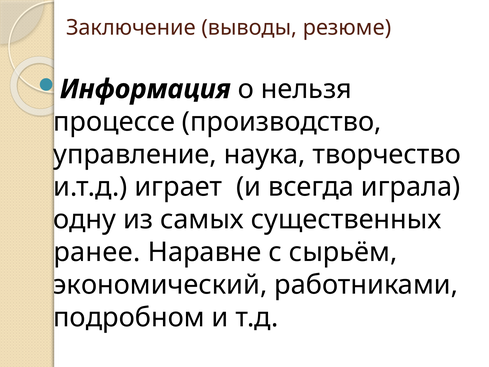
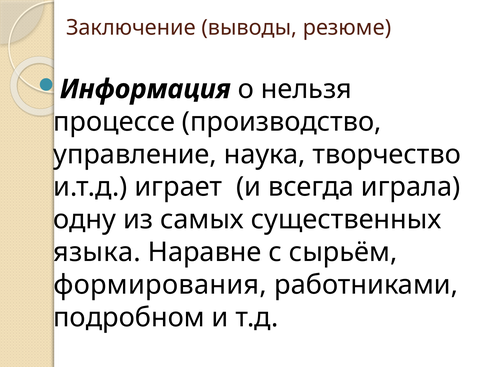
ранее: ранее -> языка (97, 252)
экономический: экономический -> формирования (160, 285)
